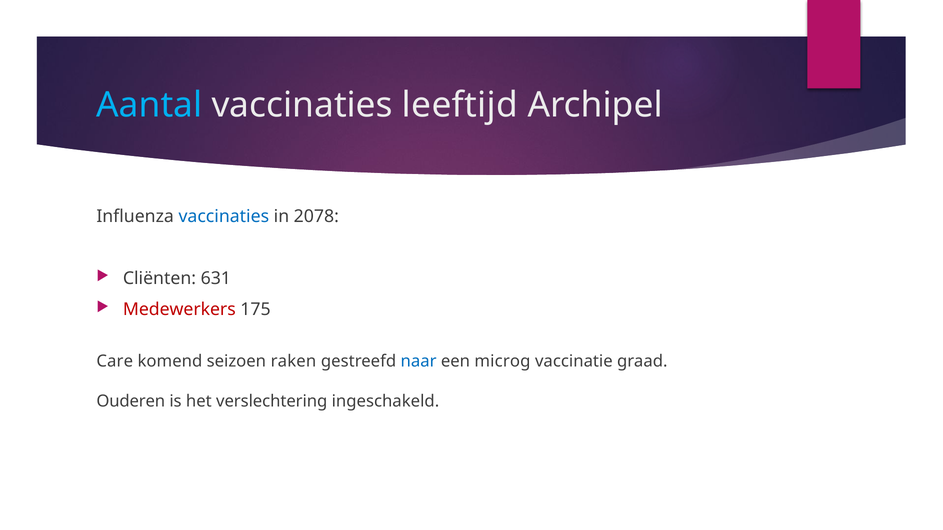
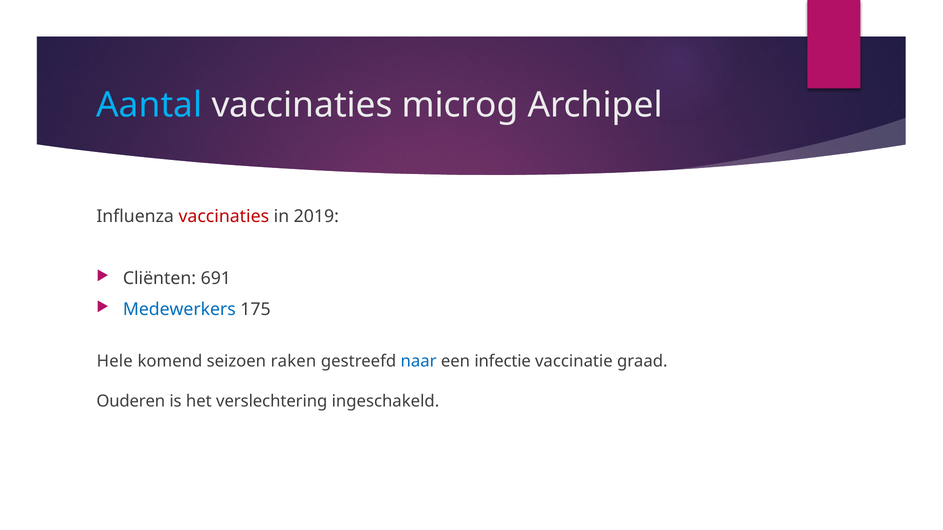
leeftijd: leeftijd -> microg (460, 105)
vaccinaties colour: blue -> red (224, 217)
2078: 2078 -> 2019 (316, 217)
631: 631 -> 691 (216, 279)
Medewerkers colour: red -> blue (179, 310)
Care: Care -> Hele (115, 362)
microg: microg -> infectie (503, 362)
